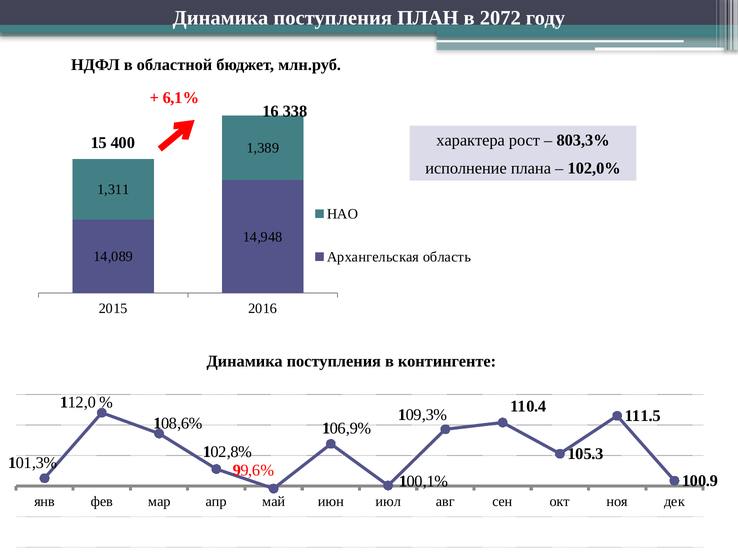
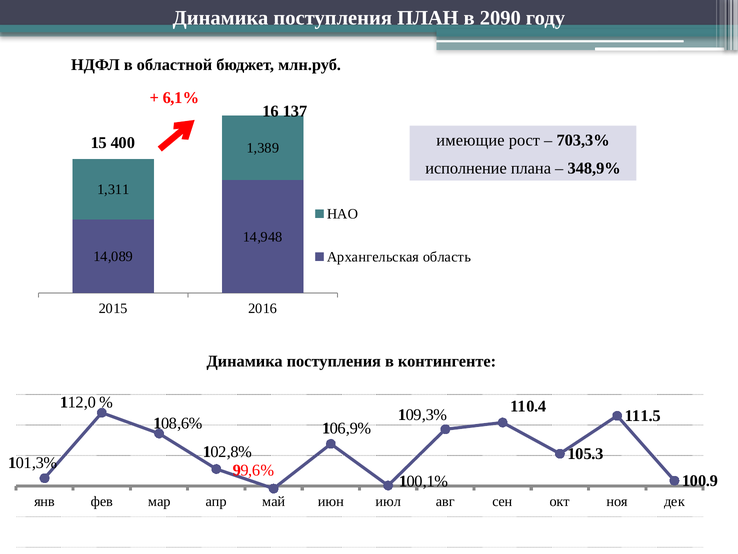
2072: 2072 -> 2090 (500, 18)
338: 338 -> 137 (295, 111)
характера: характера -> имеющие (470, 140)
803,3%: 803,3% -> 703,3% (583, 140)
102,0%: 102,0% -> 348,9% (594, 168)
